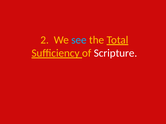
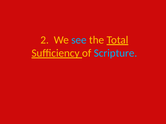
Scripture colour: white -> light blue (115, 53)
